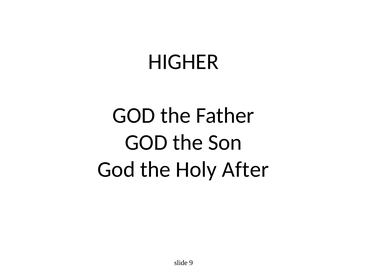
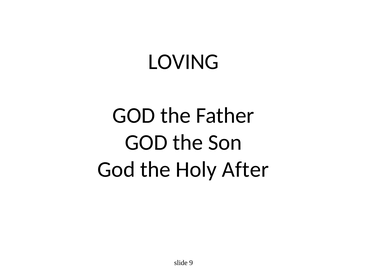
HIGHER: HIGHER -> LOVING (183, 62)
